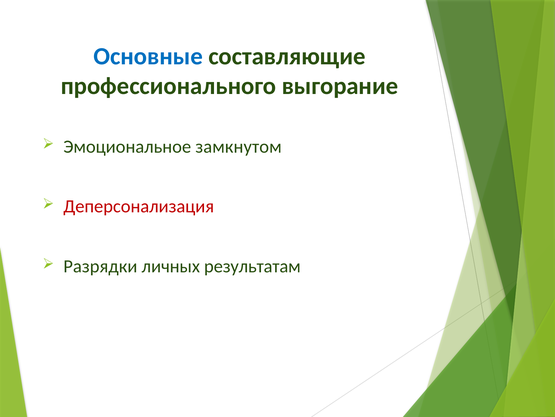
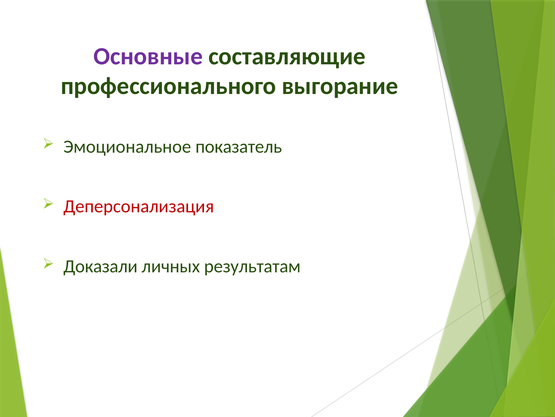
Основные colour: blue -> purple (148, 56)
замкнутом: замкнутом -> показатель (239, 146)
Разрядки: Разрядки -> Доказали (100, 266)
